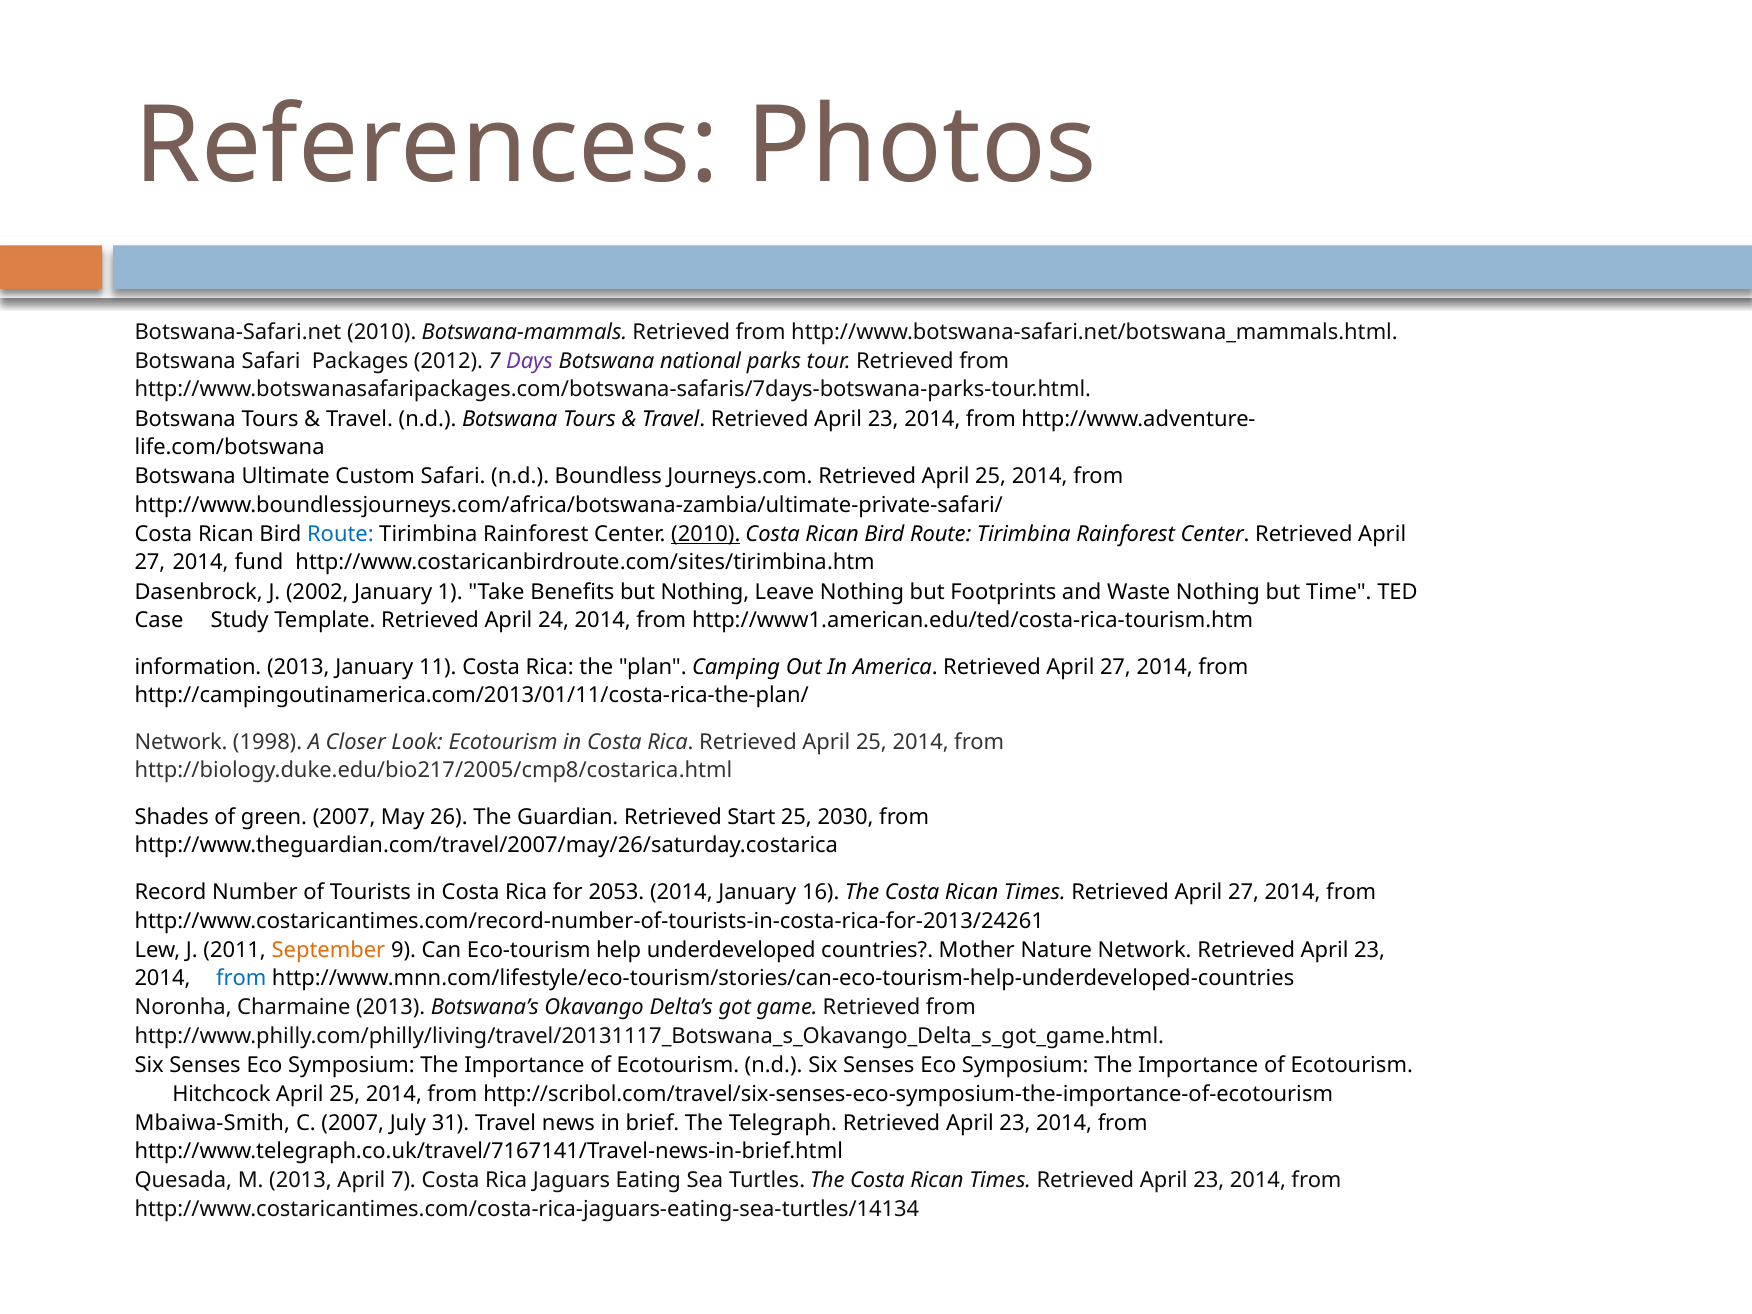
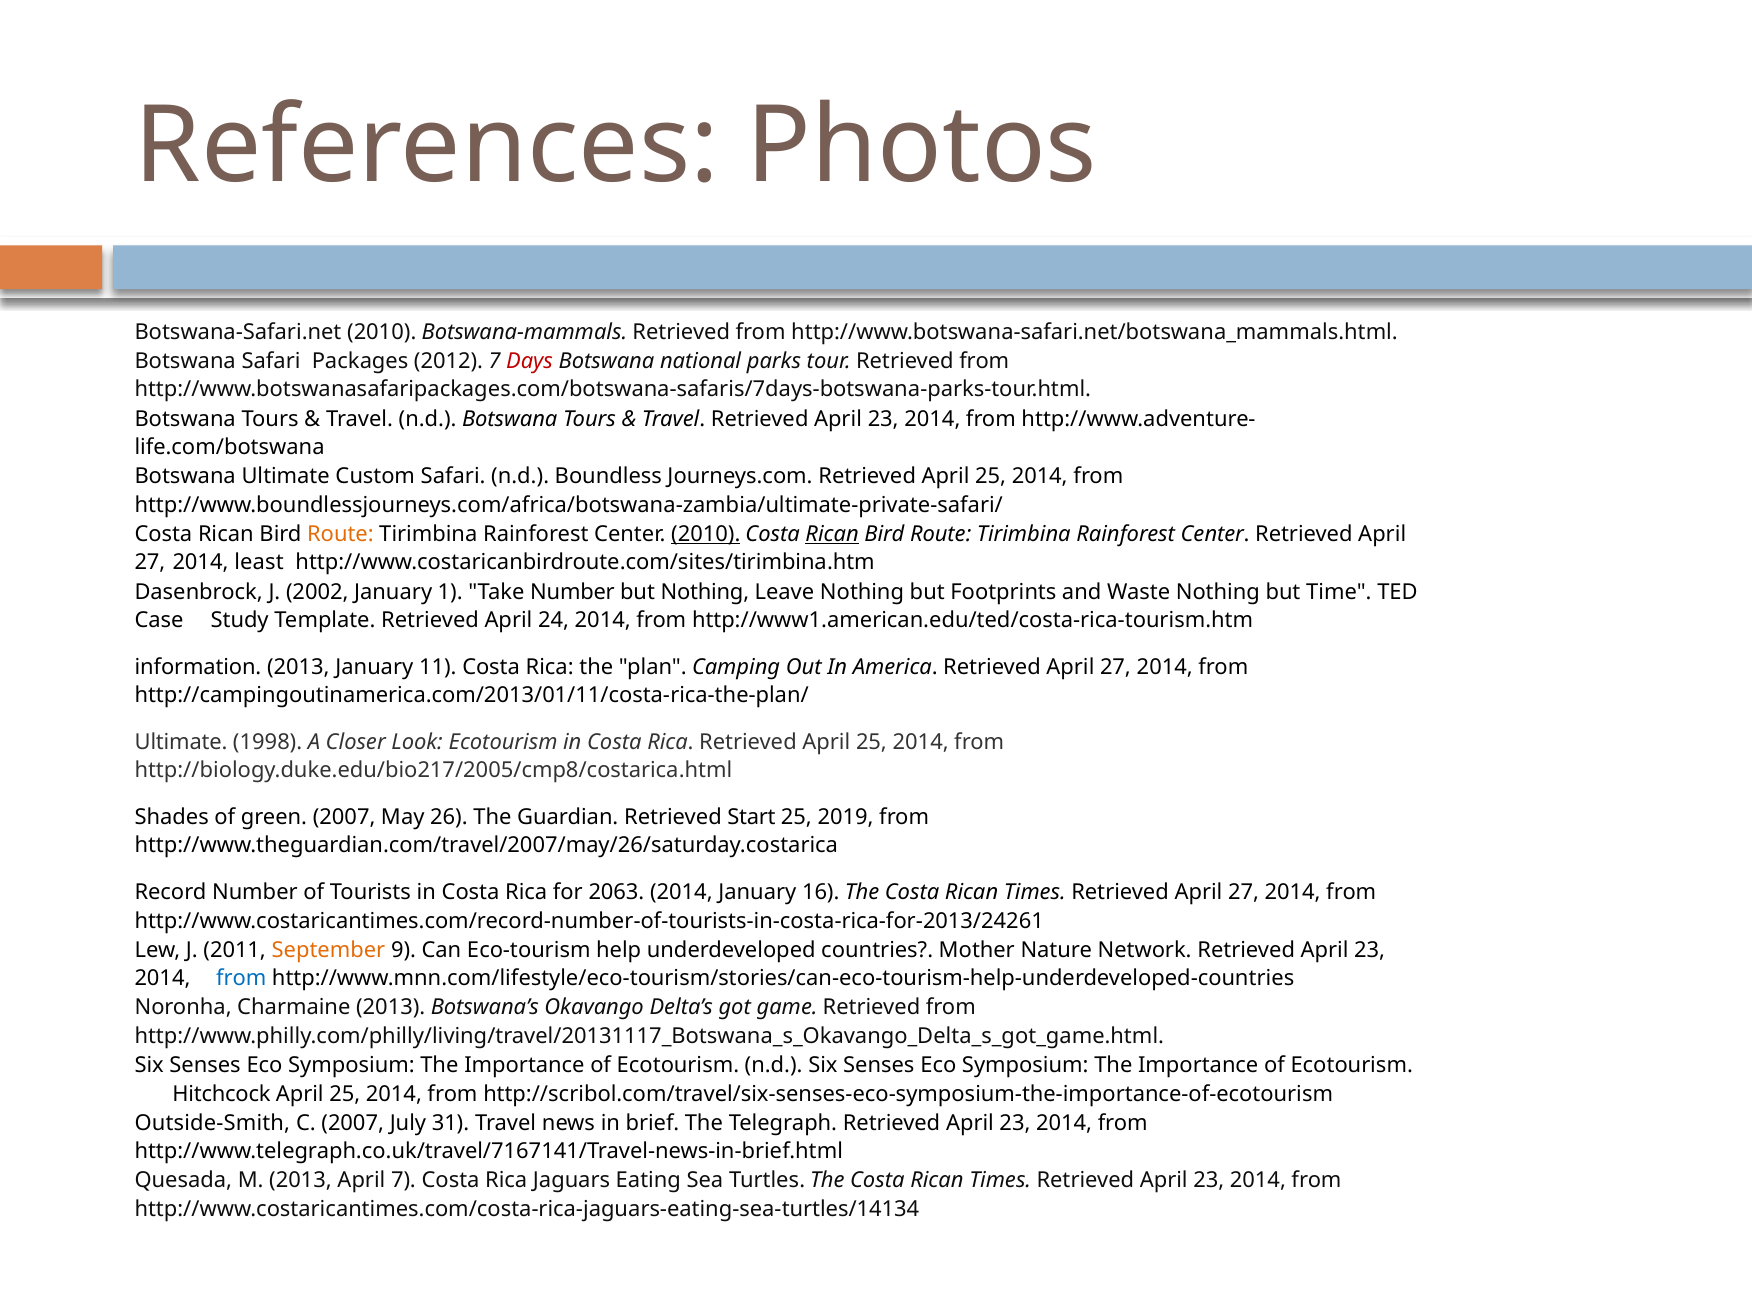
Days colour: purple -> red (530, 361)
Route colour: blue -> orange (340, 534)
Rican underline: none -> present (832, 534)
fund: fund -> least (259, 563)
Take Benefits: Benefits -> Number (573, 592)
Network: Network -> Ultimate (181, 742)
2030: 2030 -> 2019 (846, 817)
2053: 2053 -> 2063 (616, 892)
Mbaiwa-Smith: Mbaiwa-Smith -> Outside-Smith (212, 1123)
